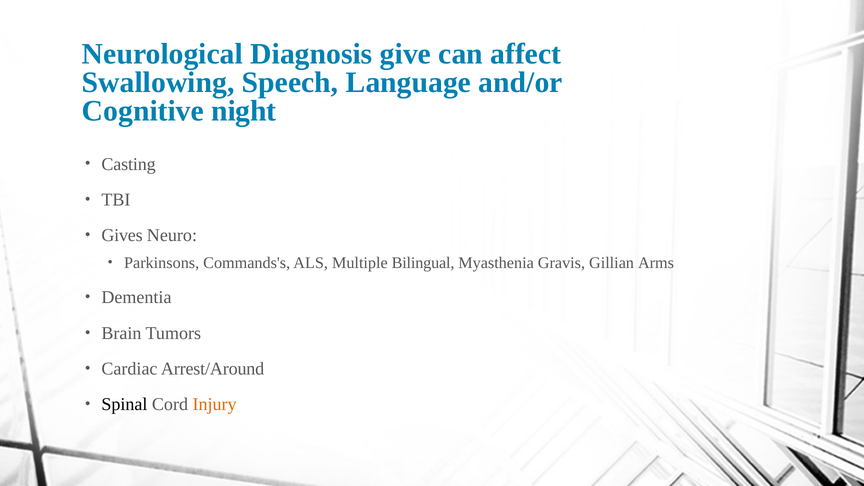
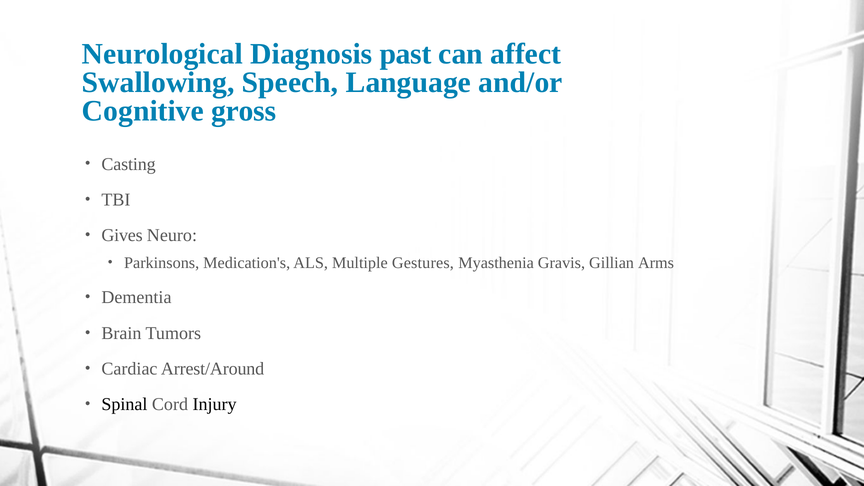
give: give -> past (406, 54)
night: night -> gross (244, 111)
Commands's: Commands's -> Medication's (247, 263)
Bilingual: Bilingual -> Gestures (423, 263)
Injury colour: orange -> black (215, 405)
